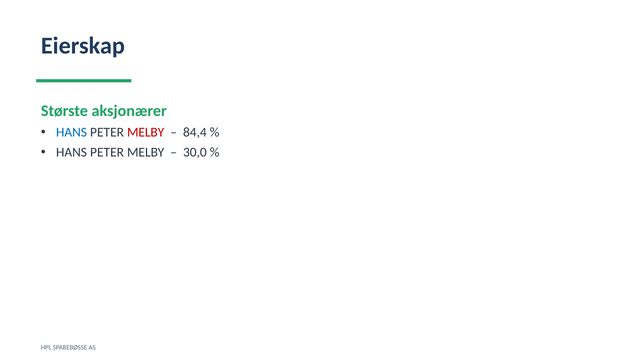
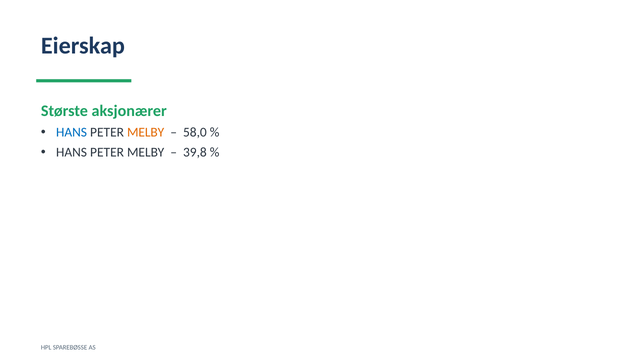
MELBY colour: red -> orange (146, 132)
84,4: 84,4 -> 58,0 (195, 132)
30,0: 30,0 -> 39,8 (195, 153)
